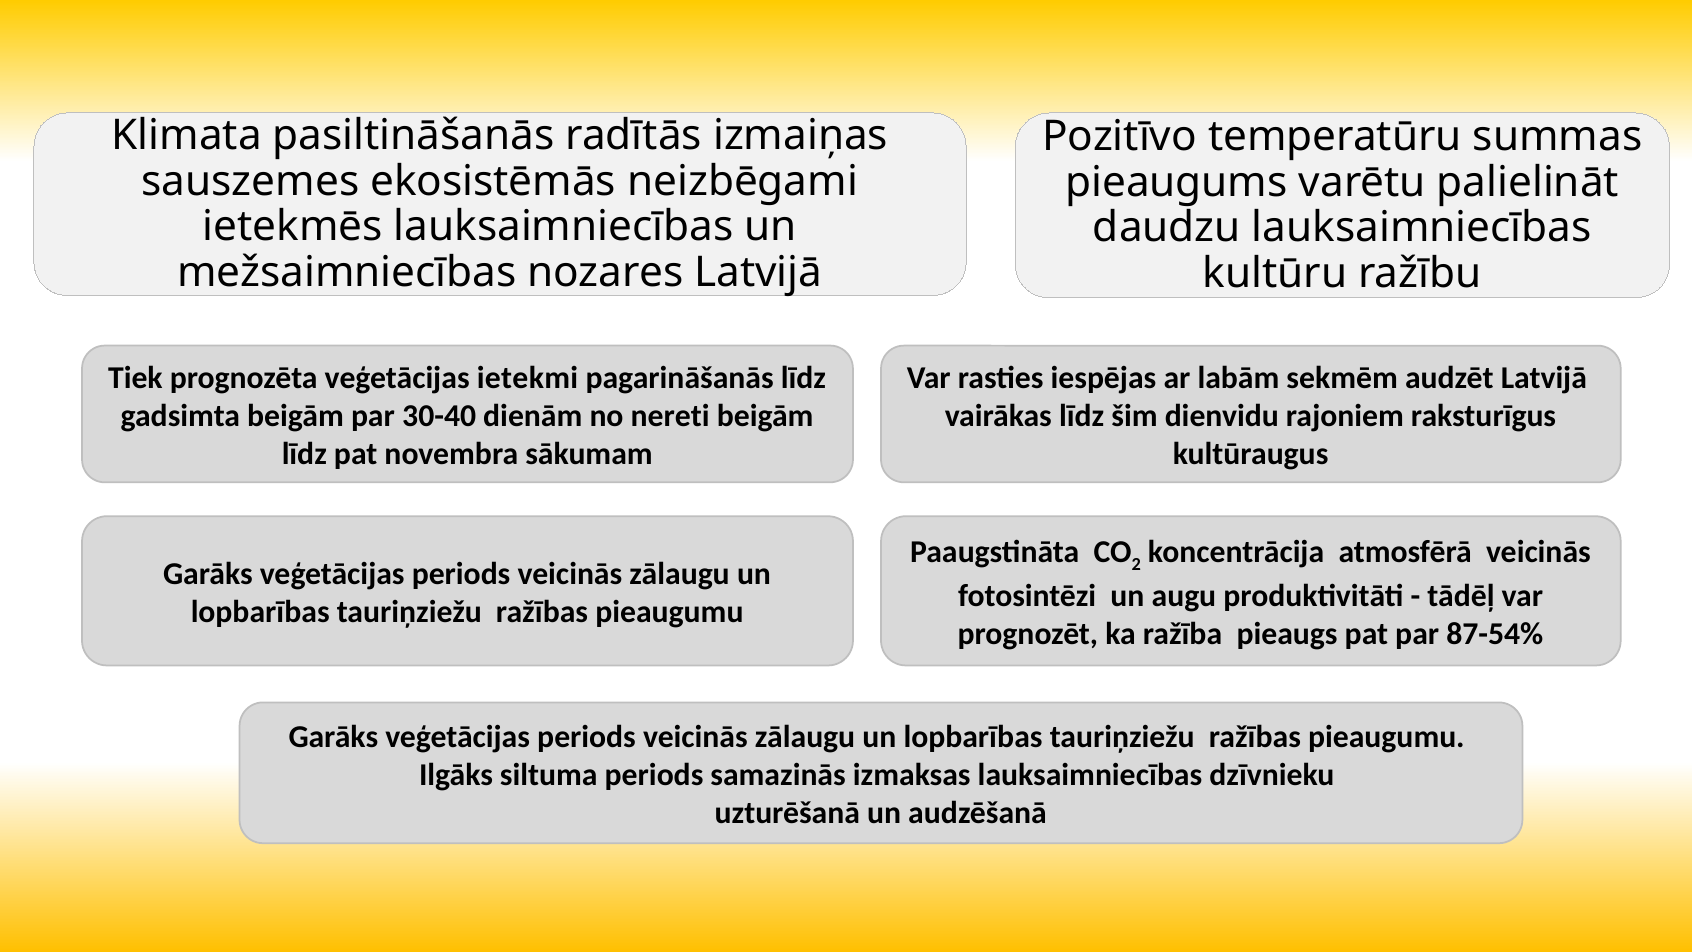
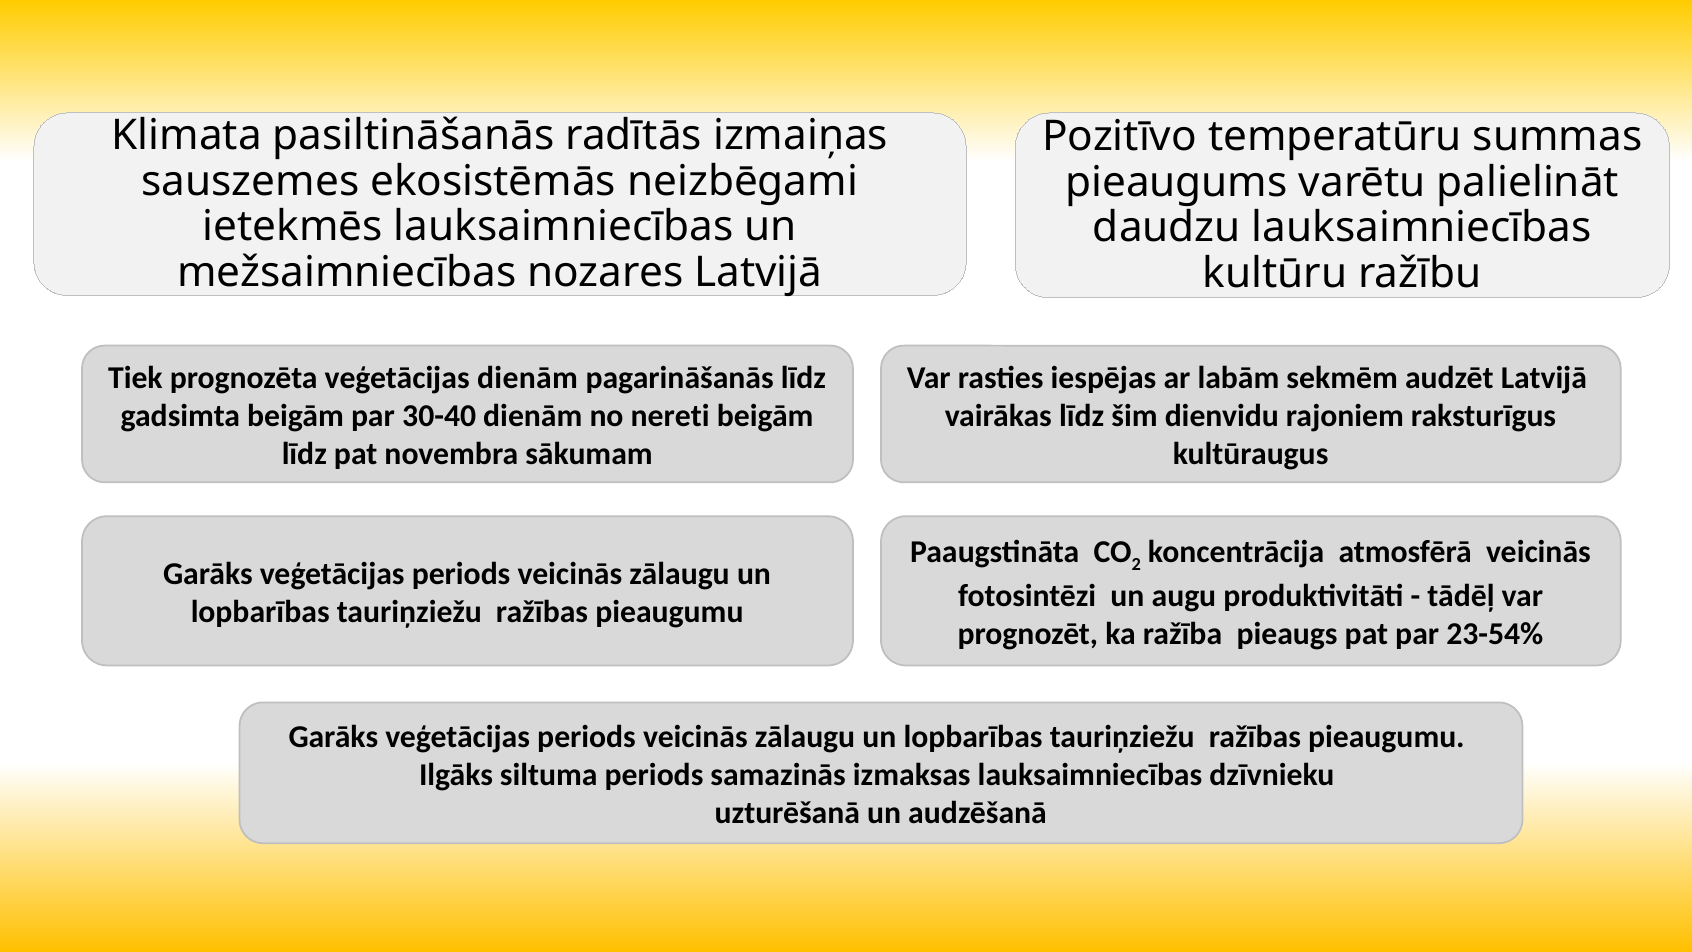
veģetācijas ietekmi: ietekmi -> dienām (527, 378)
87-54%: 87-54% -> 23-54% (1495, 634)
